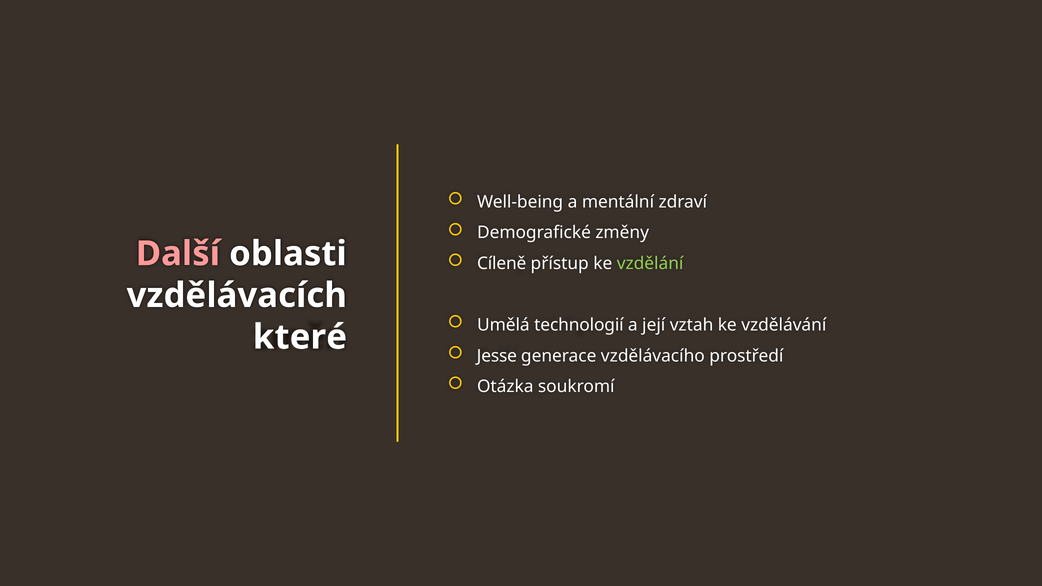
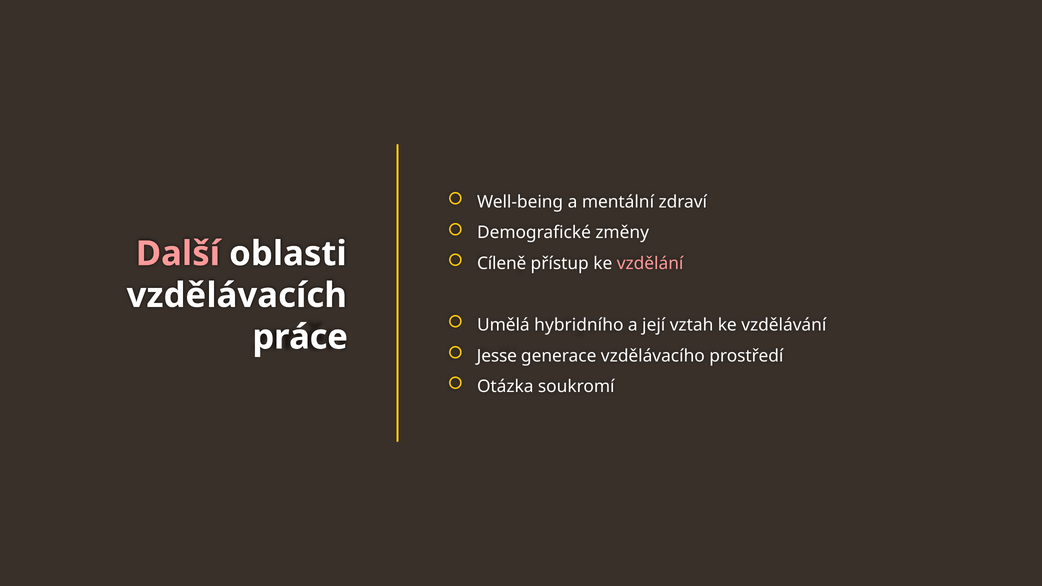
vzdělání colour: light green -> pink (650, 263)
technologií: technologií -> hybridního (579, 325)
které: které -> práce (300, 337)
